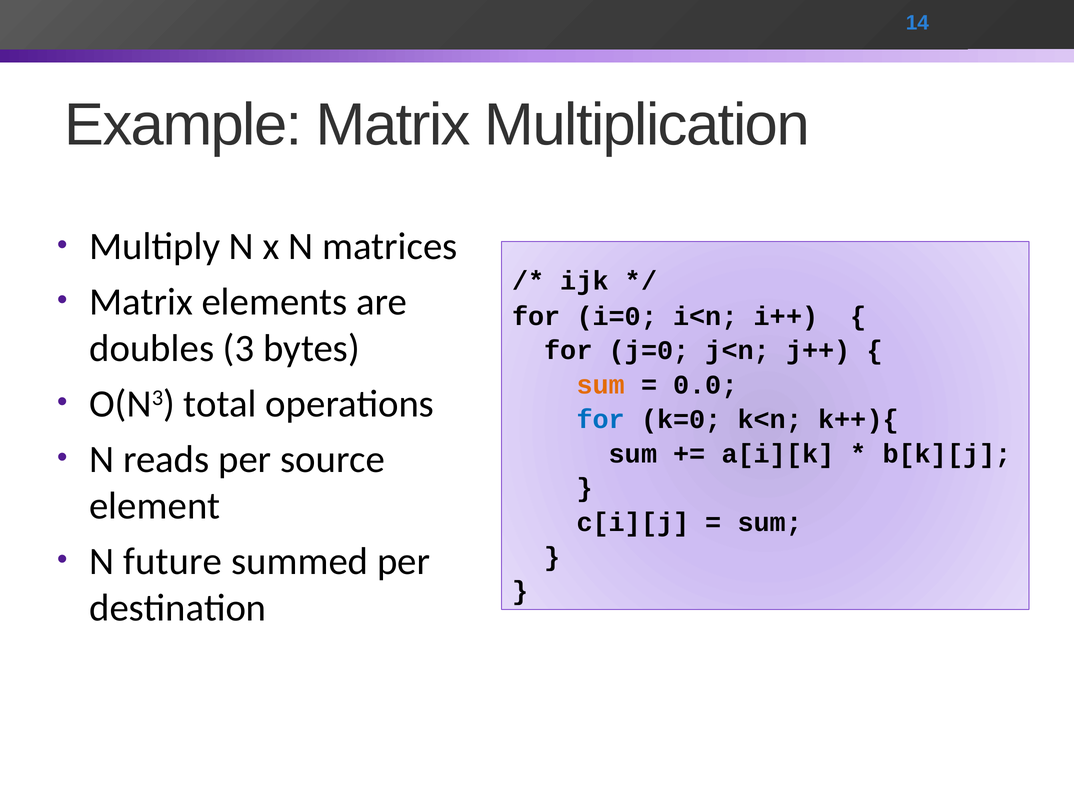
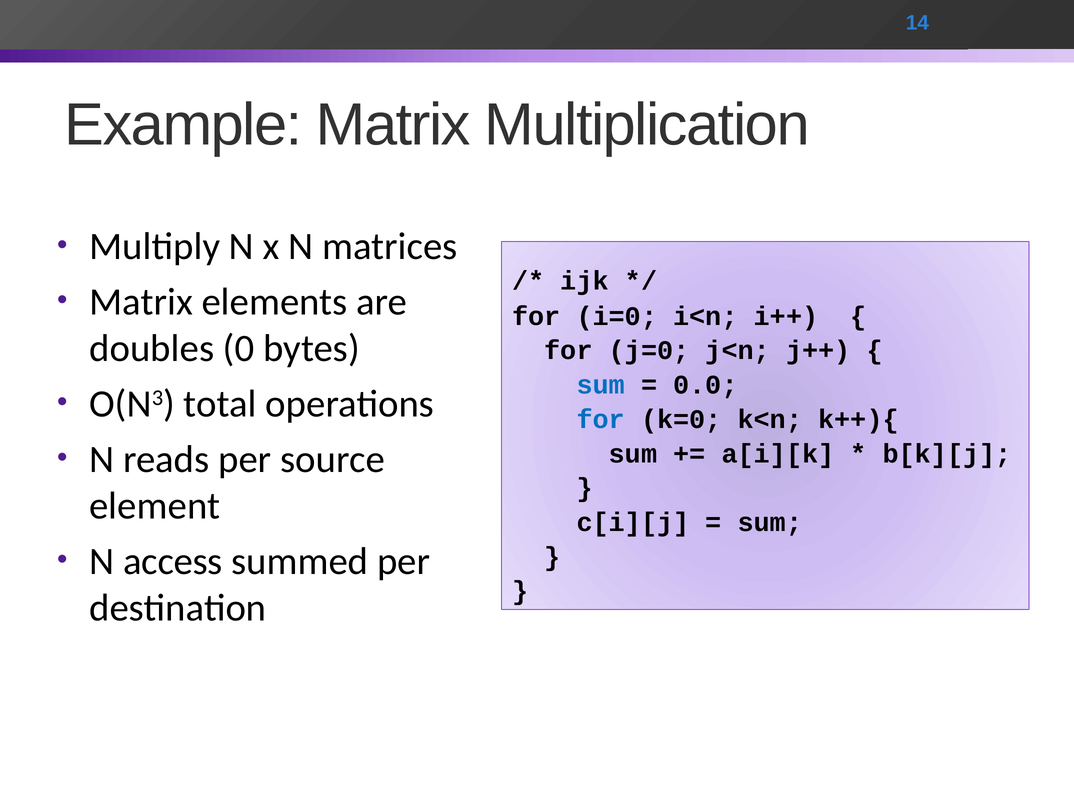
3: 3 -> 0 (239, 349)
sum colour: orange -> blue (601, 385)
future: future -> access (173, 562)
